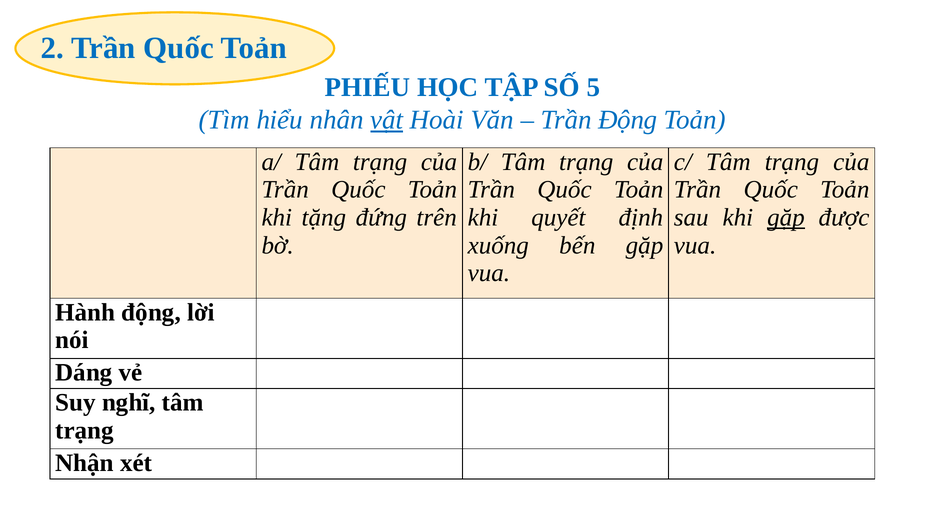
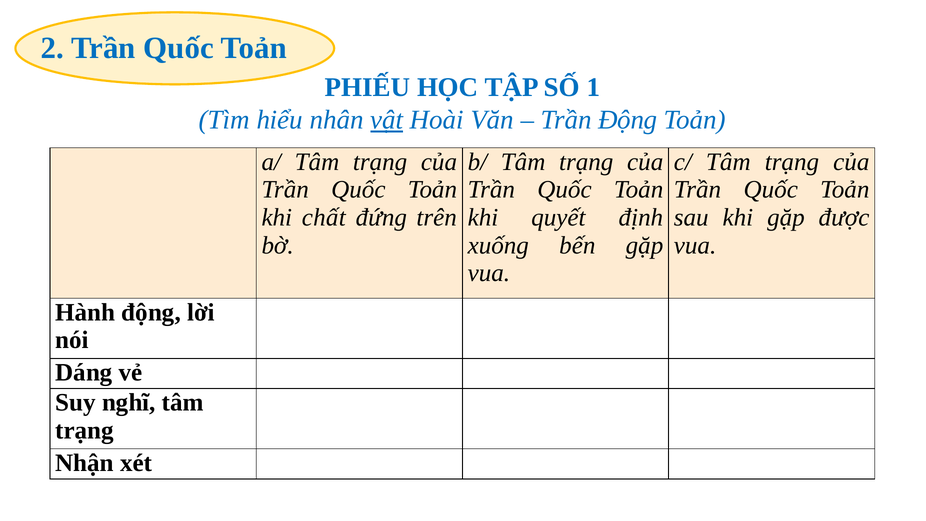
5: 5 -> 1 (593, 87)
tặng: tặng -> chất (324, 217)
gặp underline: present -> none (786, 217)
